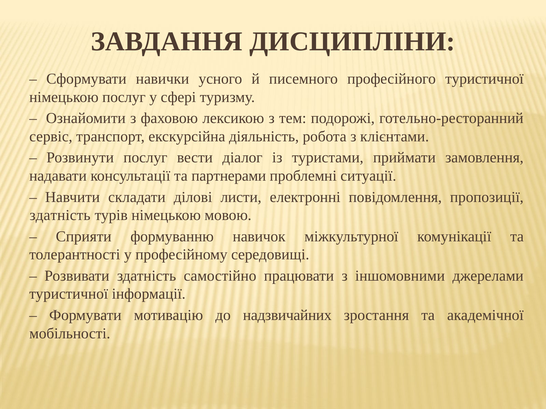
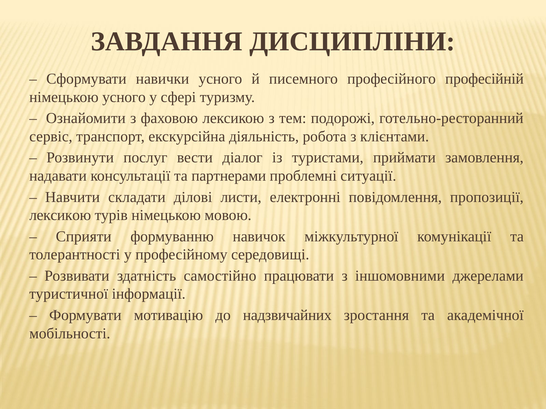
професійного туристичної: туристичної -> професійній (484, 79)
німецькою послуг: послуг -> усного (124, 97)
здатність: здатність -> лексикою (60, 215)
